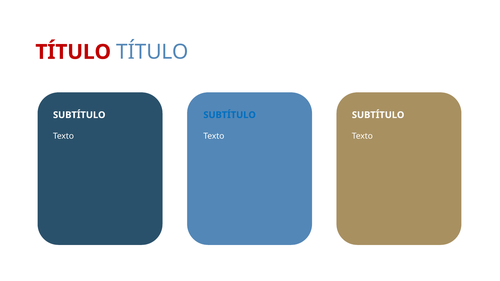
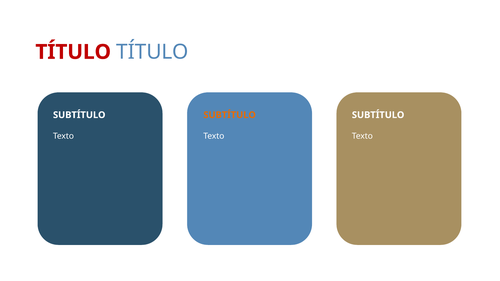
SUBTÍTULO colour: blue -> orange (230, 115)
